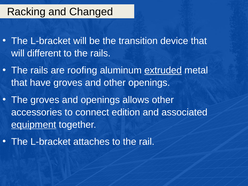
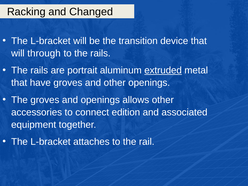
different: different -> through (44, 53)
roofing: roofing -> portrait (82, 70)
equipment underline: present -> none (34, 125)
